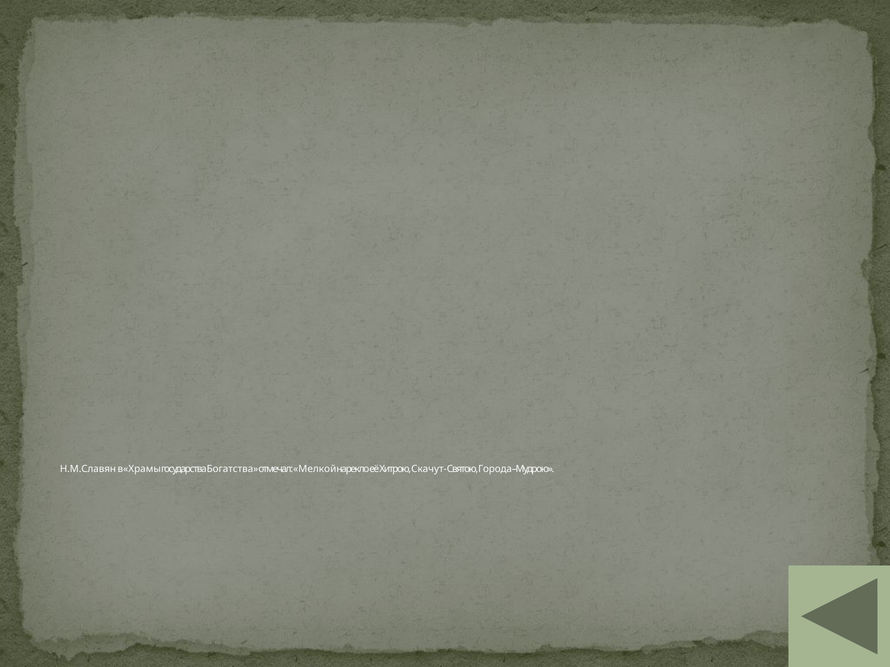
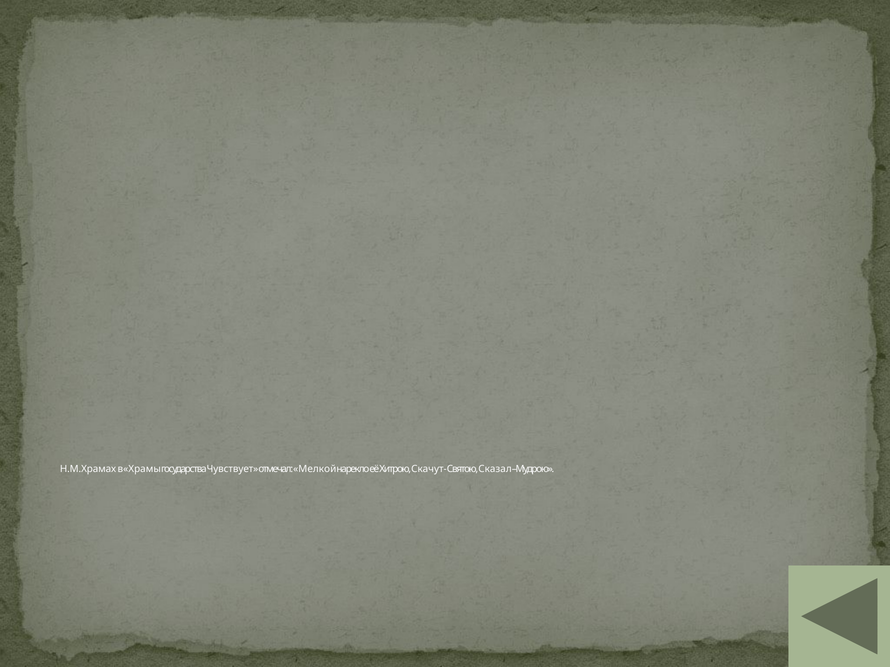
Н.М.Славян: Н.М.Славян -> Н.М.Храмах (88, 469)
Богатства: Богатства -> Чувствует (232, 469)
Города: Города -> Сказал (495, 469)
